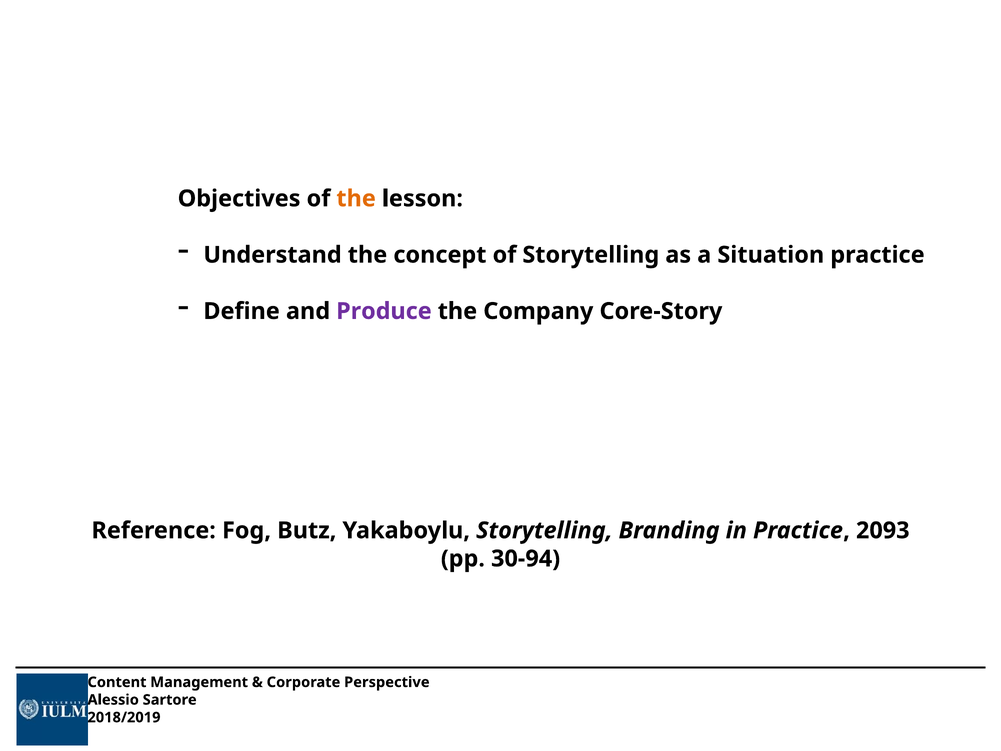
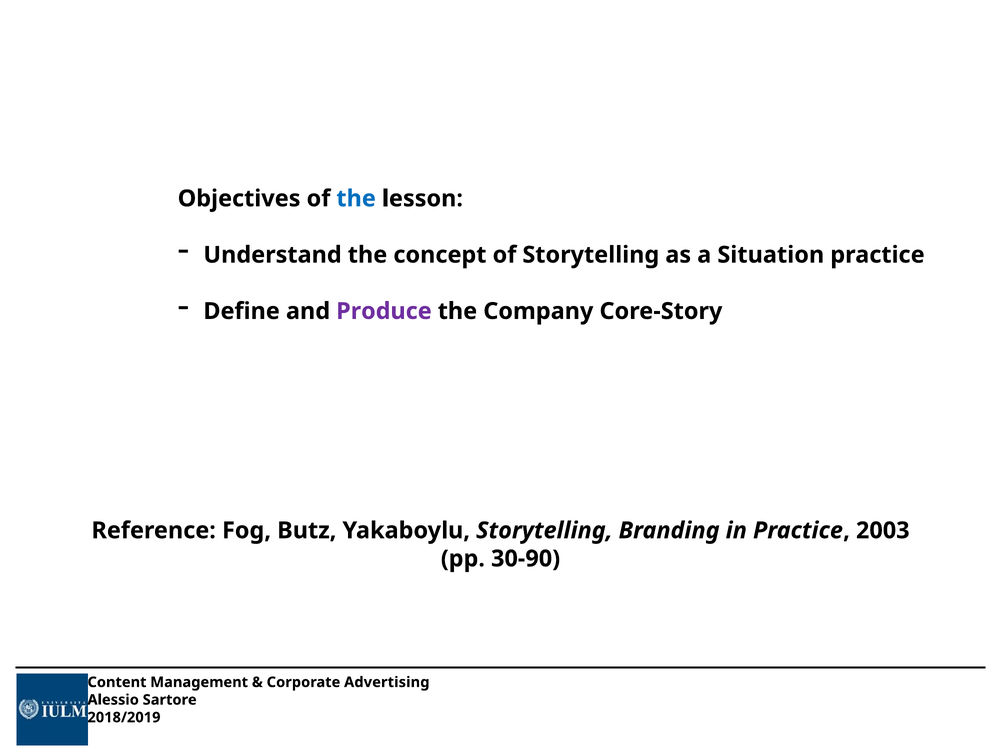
the colour: orange -> blue (356, 199)
2093: 2093 -> 2003 (883, 530)
30-94: 30-94 -> 30-90 (526, 558)
Perspective: Perspective -> Advertising (387, 682)
